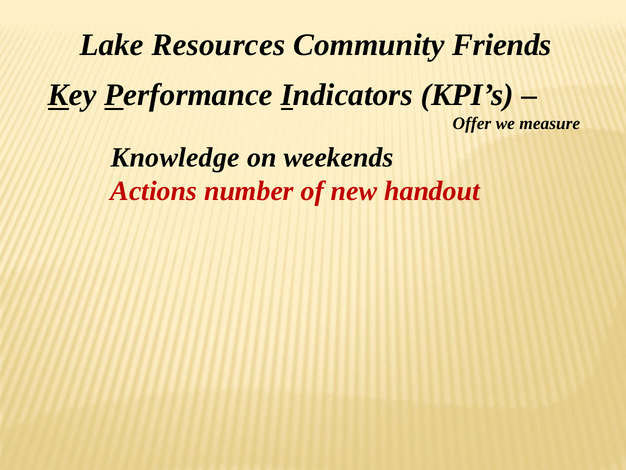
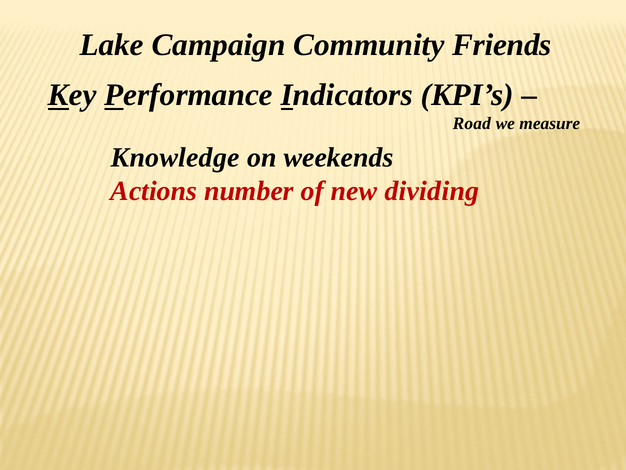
Resources: Resources -> Campaign (219, 45)
Offer: Offer -> Road (472, 123)
handout: handout -> dividing (432, 191)
